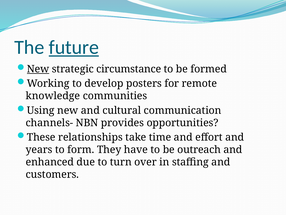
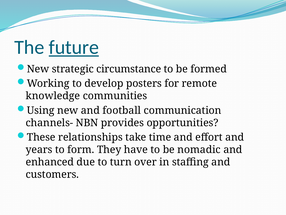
New underline: present -> none (38, 69)
cultural: cultural -> football (122, 110)
outreach: outreach -> nomadic (199, 149)
